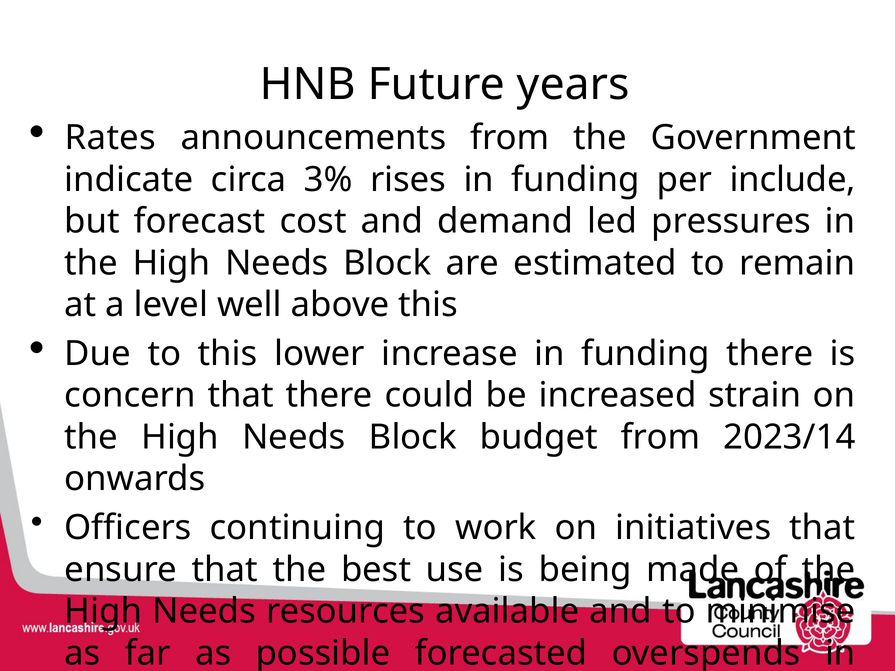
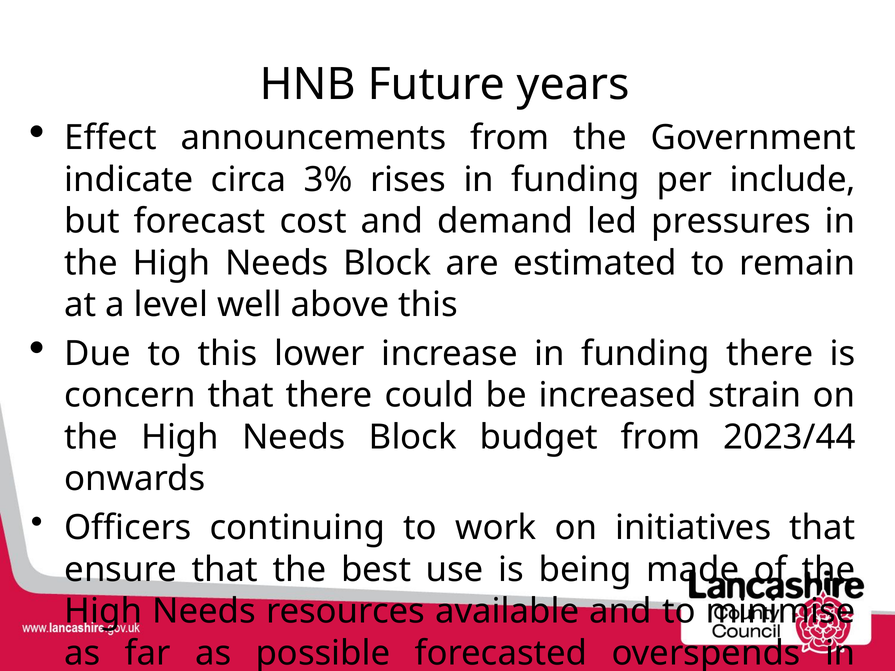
Rates: Rates -> Effect (111, 138)
2023/14: 2023/14 -> 2023/44 (789, 437)
